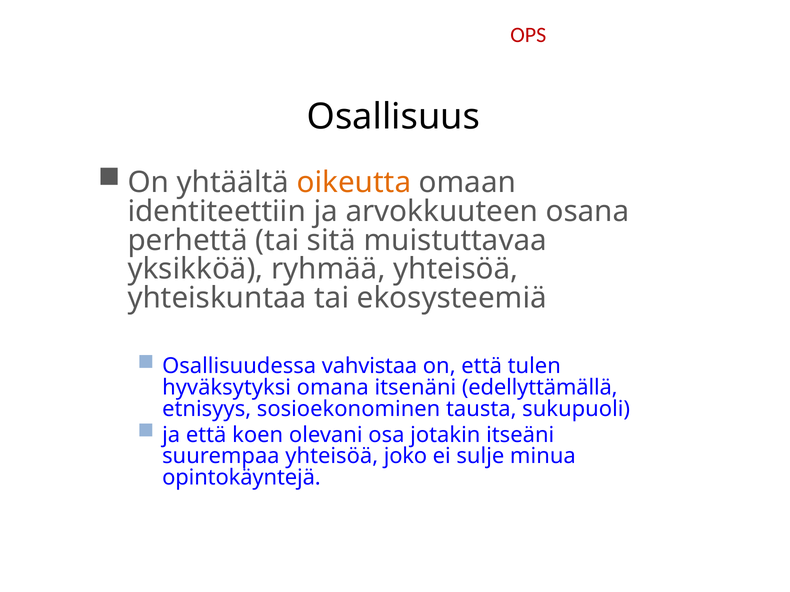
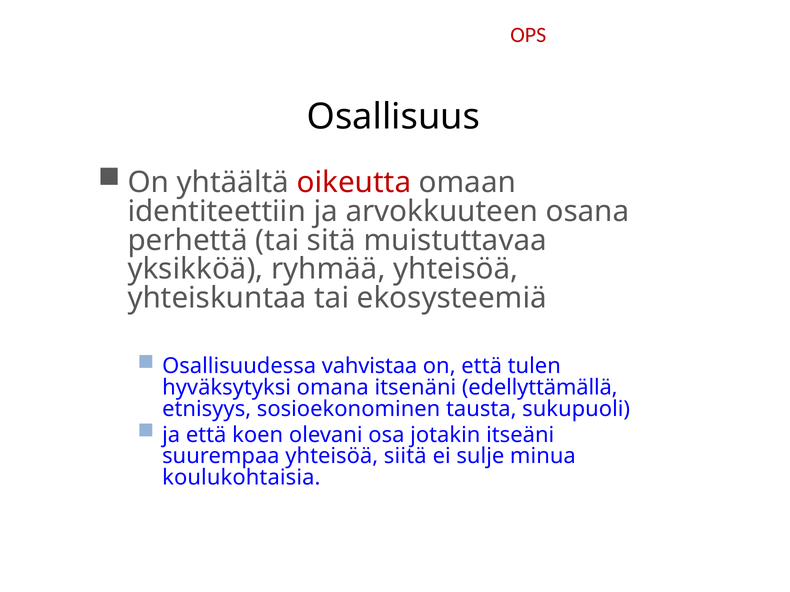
oikeutta colour: orange -> red (354, 183)
joko: joko -> siitä (405, 457)
opintokäyntejä: opintokäyntejä -> koulukohtaisia (241, 478)
